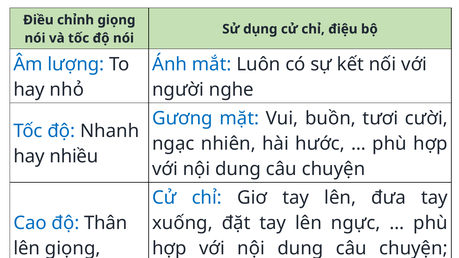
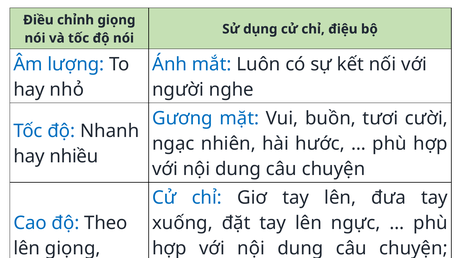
Thân: Thân -> Theo (106, 223)
